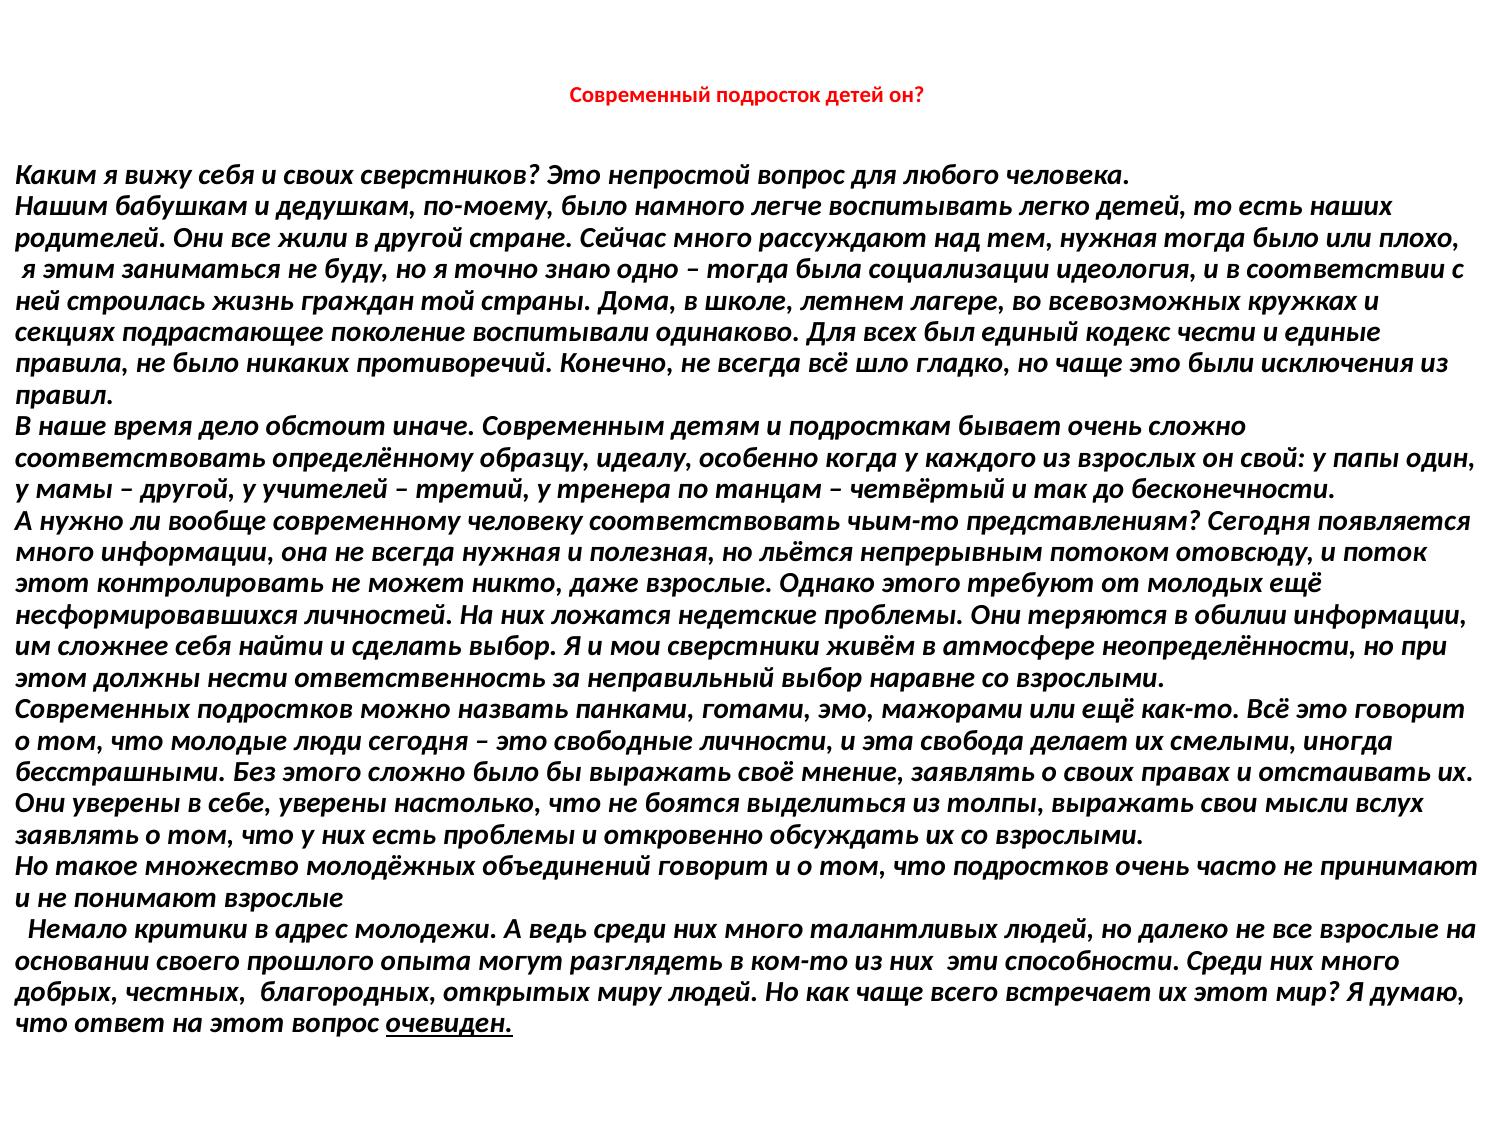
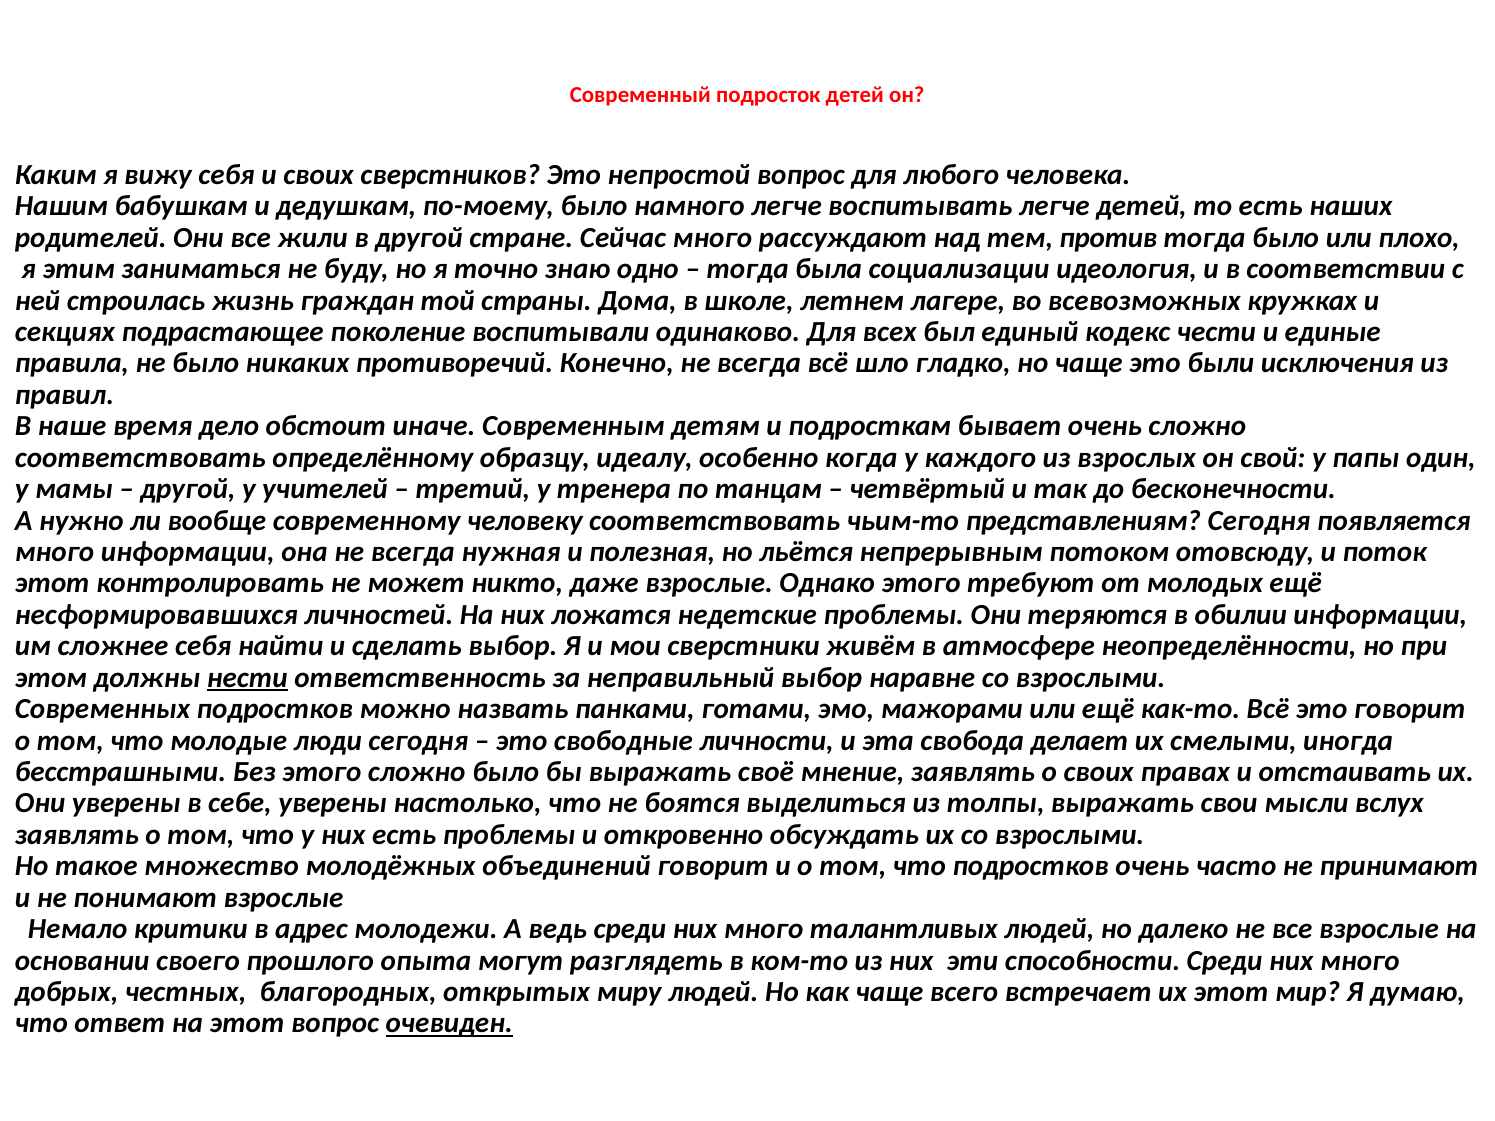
воспитывать легко: легко -> легче (1054, 206)
тем нужная: нужная -> против (1108, 238)
нести underline: none -> present (247, 678)
